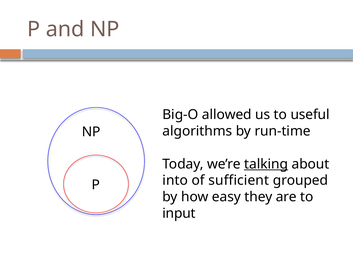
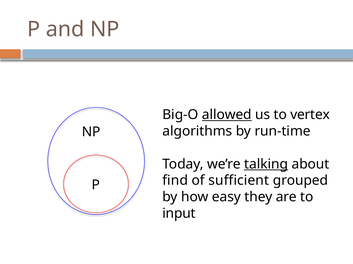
allowed underline: none -> present (227, 115)
useful: useful -> vertex (310, 115)
into: into -> find (175, 181)
